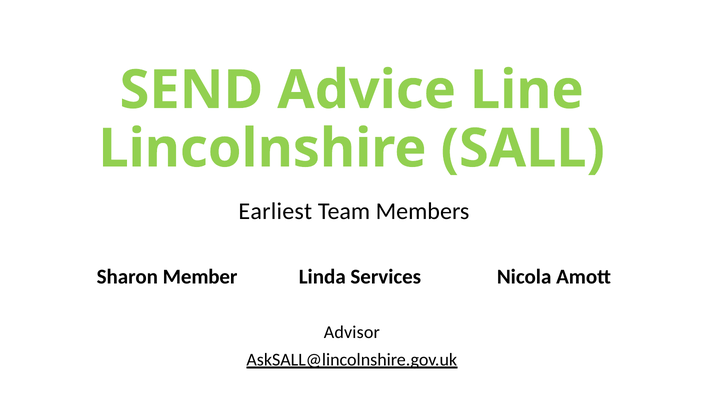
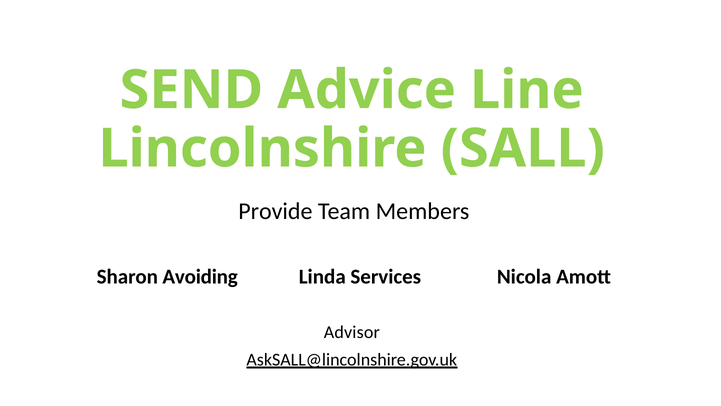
Earliest: Earliest -> Provide (275, 211)
Member: Member -> Avoiding (200, 276)
